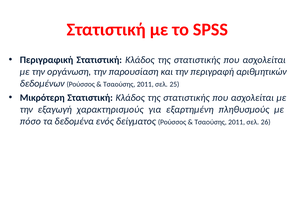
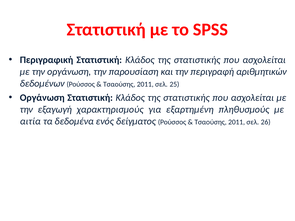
Μικρότερη: Μικρότερη -> Οργάνωση (42, 98)
πόσο: πόσο -> αιτία (30, 121)
